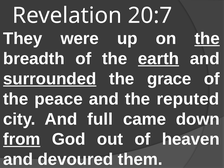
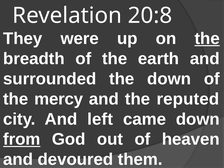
20:7: 20:7 -> 20:8 (150, 16)
earth underline: present -> none (159, 59)
surrounded underline: present -> none (50, 79)
the grace: grace -> down (169, 79)
peace: peace -> mercy (59, 99)
full: full -> left (100, 119)
